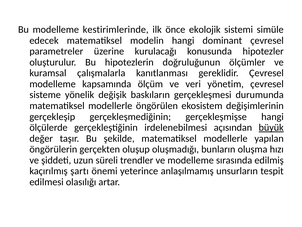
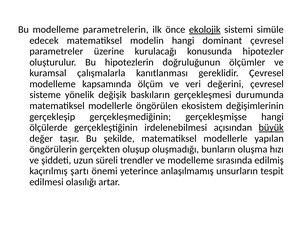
kestirimlerinde: kestirimlerinde -> parametrelerin (116, 29)
ekolojik underline: none -> present (205, 29)
yönetim: yönetim -> değerini (226, 84)
